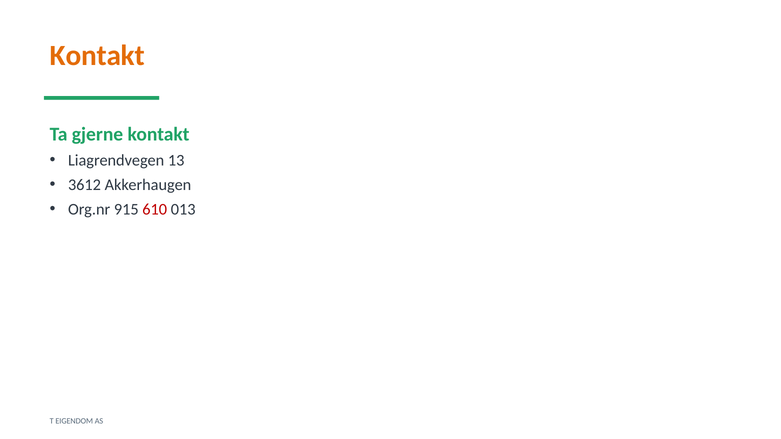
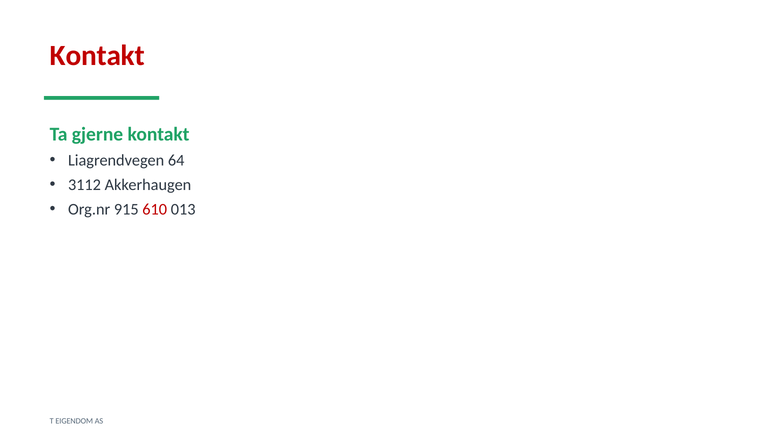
Kontakt colour: orange -> red (97, 56)
13: 13 -> 64 (176, 161)
3612: 3612 -> 3112 (84, 185)
